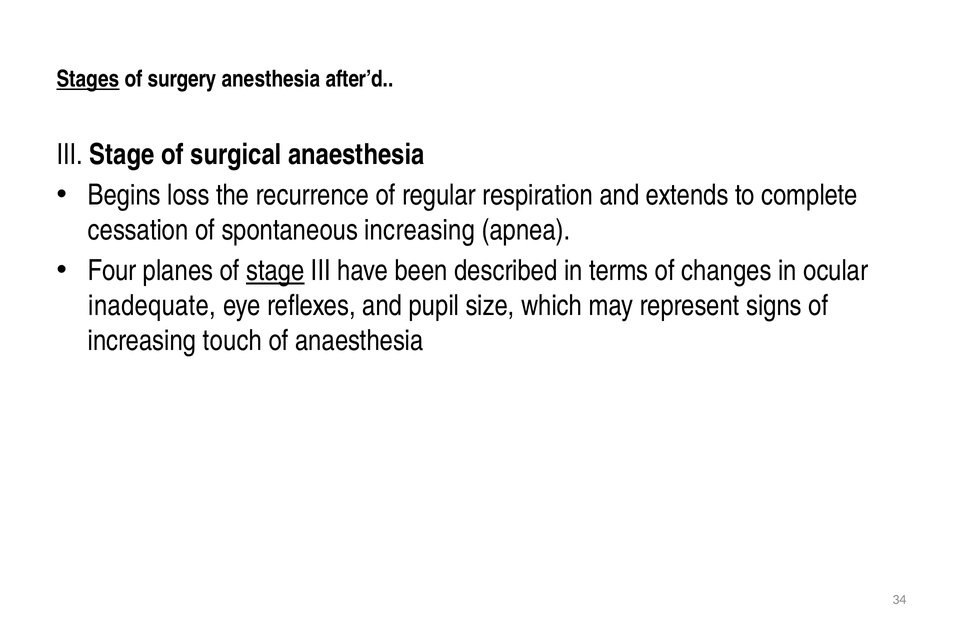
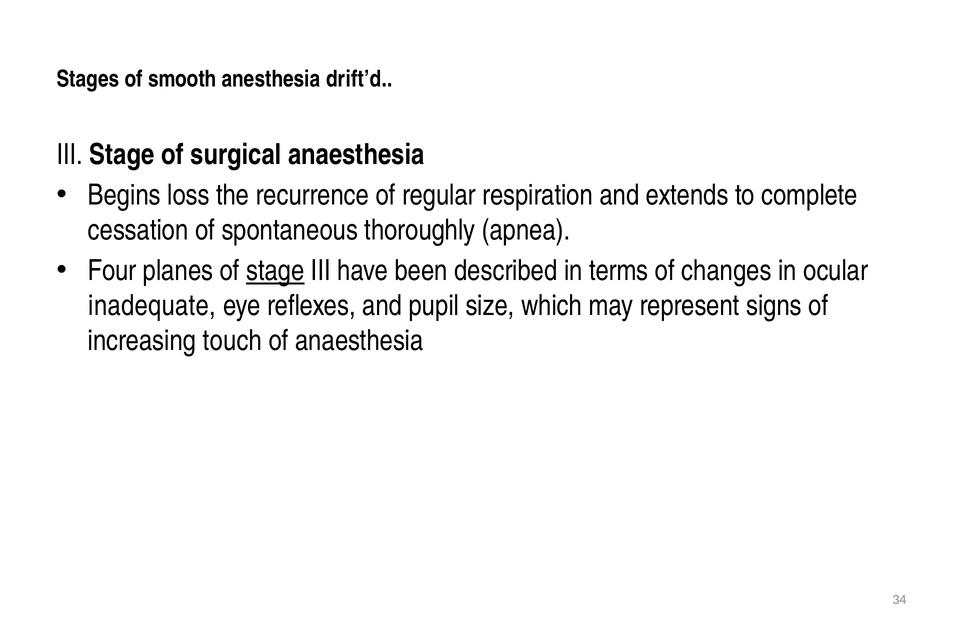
Stages underline: present -> none (88, 79)
surgery: surgery -> smooth (182, 79)
after’d: after’d -> drift’d (359, 79)
spontaneous increasing: increasing -> thoroughly (420, 230)
